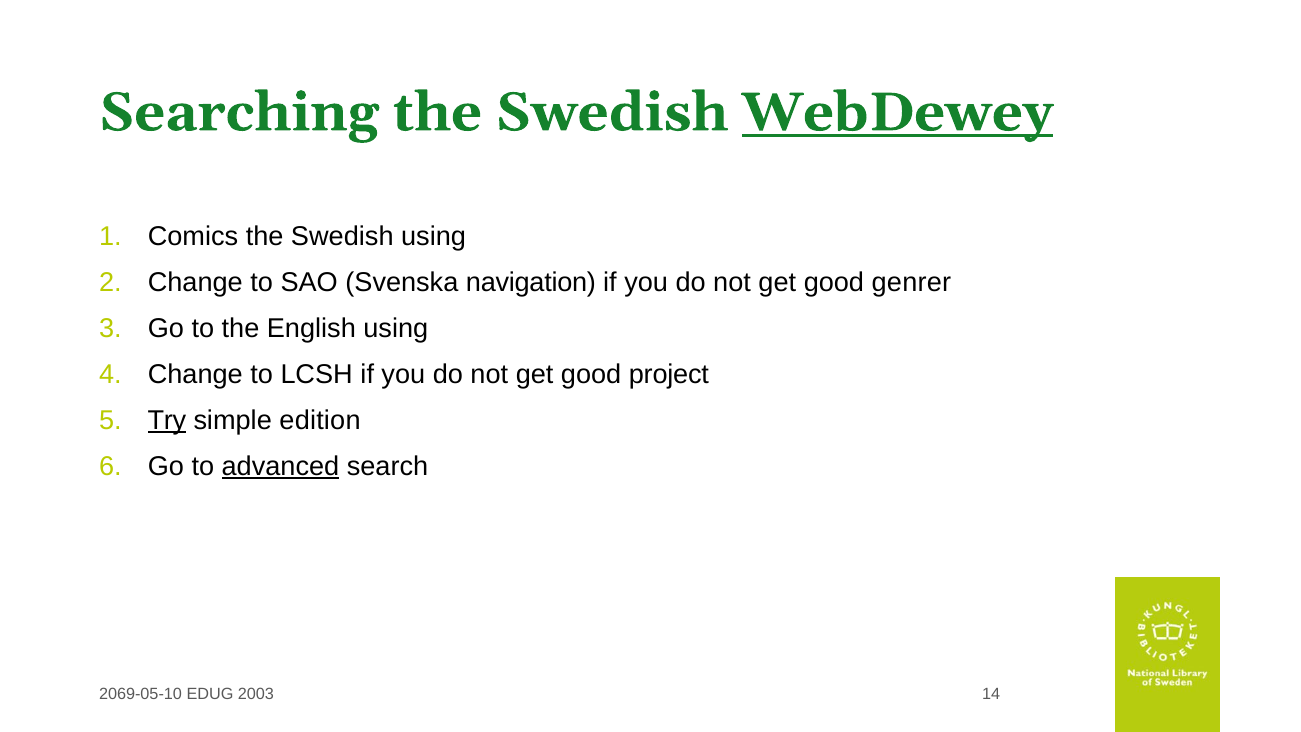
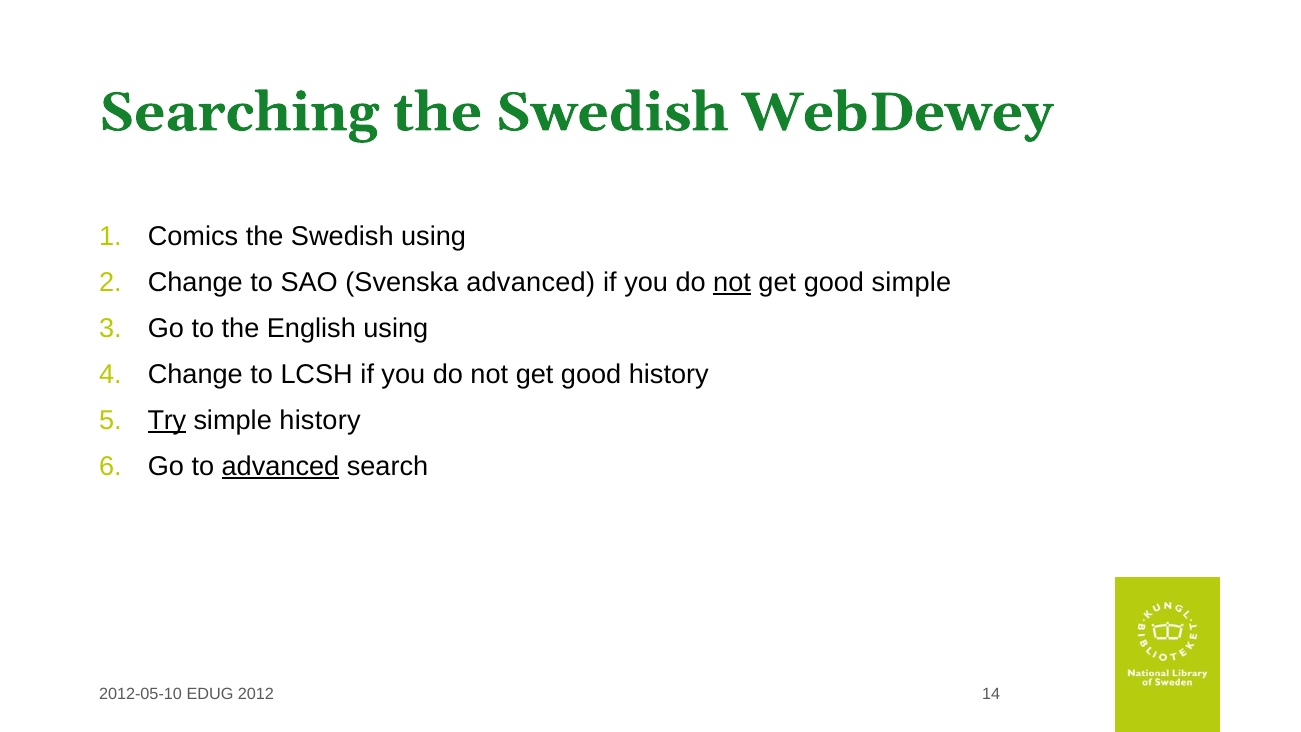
WebDewey underline: present -> none (898, 112)
Svenska navigation: navigation -> advanced (531, 282)
not underline: none -> present (732, 282)
good genrer: genrer -> simple (911, 282)
good project: project -> history (669, 374)
simple edition: edition -> history (320, 420)
2069-05-10: 2069-05-10 -> 2012-05-10 (140, 694)
2003: 2003 -> 2012 (256, 694)
